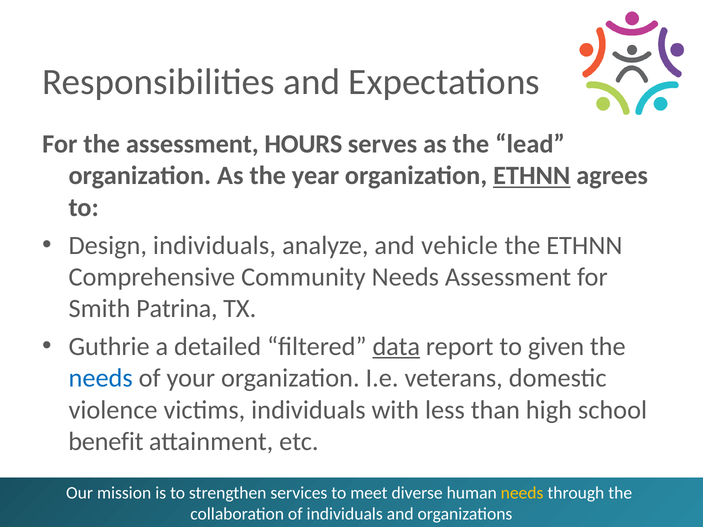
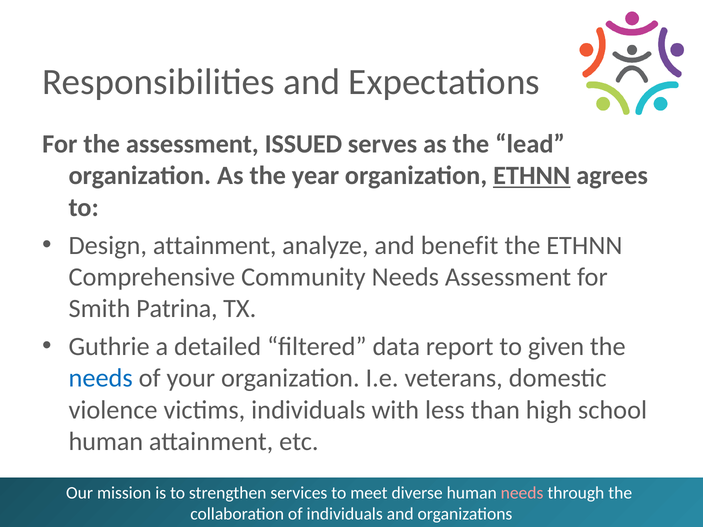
HOURS: HOURS -> ISSUED (303, 144)
Design individuals: individuals -> attainment (215, 245)
vehicle: vehicle -> benefit (460, 245)
data underline: present -> none (396, 347)
benefit: benefit -> human (106, 442)
needs colour: yellow -> pink (522, 493)
